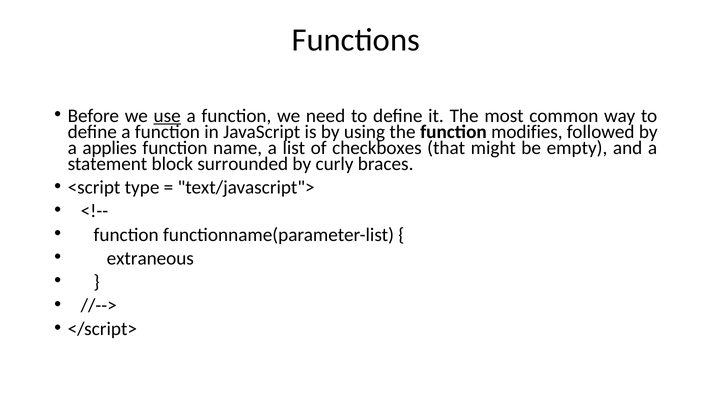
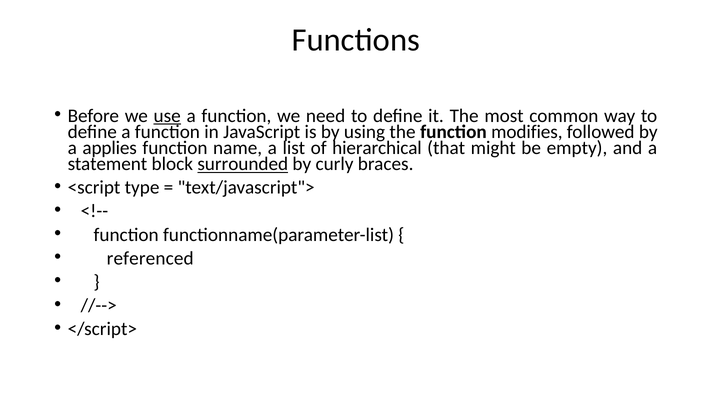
checkboxes: checkboxes -> hierarchical (377, 148)
surrounded underline: none -> present (243, 164)
extraneous: extraneous -> referenced (150, 259)
